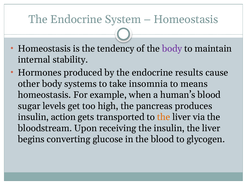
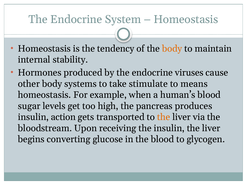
body colour: purple -> orange (172, 49)
results: results -> viruses (189, 73)
insomnia: insomnia -> stimulate (148, 84)
